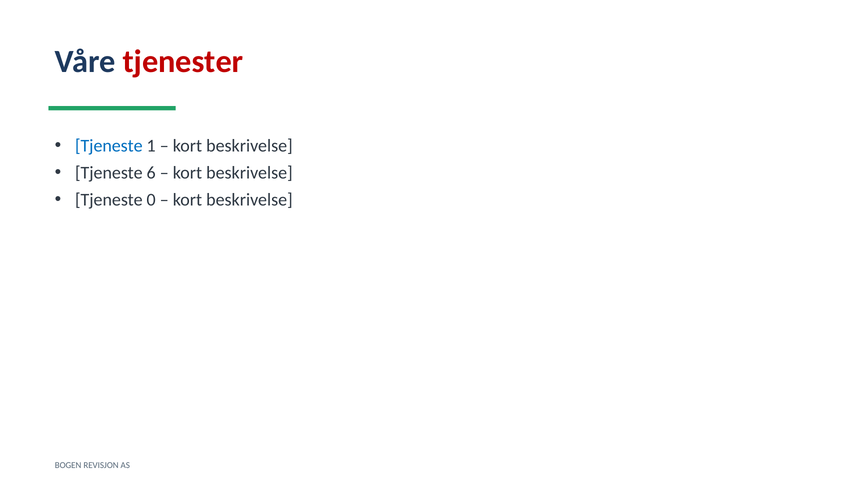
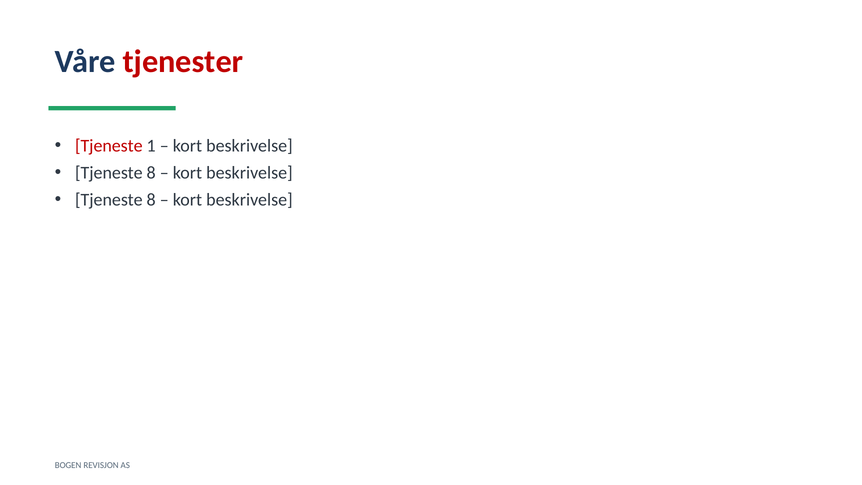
Tjeneste colour: blue -> red (109, 146)
6: 6 -> 8 (151, 173)
0: 0 -> 8 (151, 200)
